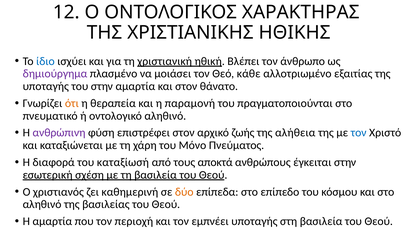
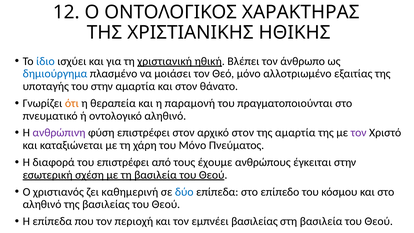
δημιούργημα colour: purple -> blue (55, 74)
Θεό κάθε: κάθε -> μόνο (249, 74)
αρχικό ζωής: ζωής -> στον (243, 133)
της αλήθεια: αλήθεια -> αμαρτία (295, 133)
τον colour: blue -> purple (359, 133)
του καταξίωσή: καταξίωσή -> επιστρέφει (123, 162)
αποκτά: αποκτά -> έχουμε (215, 162)
δύο colour: orange -> blue (184, 192)
Η αμαρτία: αμαρτία -> επίπεδα (52, 221)
εμπνέει υποταγής: υποταγής -> βασιλείας (254, 221)
